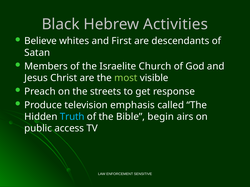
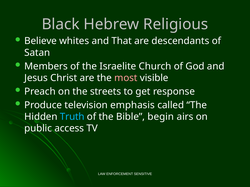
Activities: Activities -> Religious (176, 24)
First: First -> That (122, 41)
most colour: light green -> pink (126, 78)
